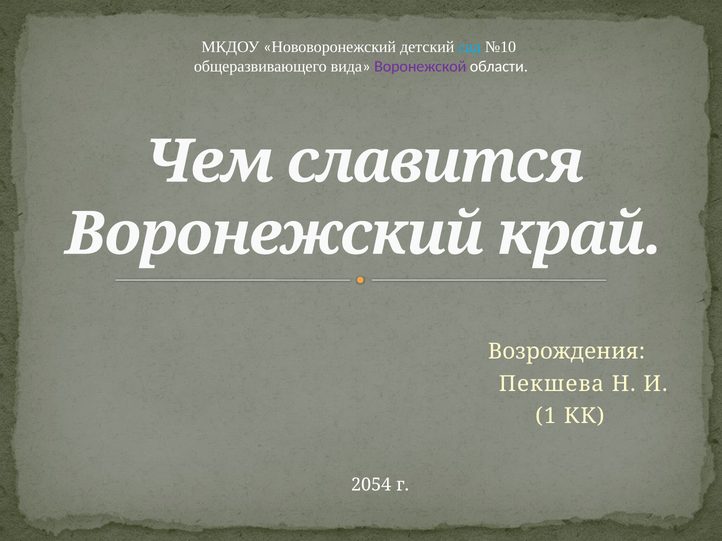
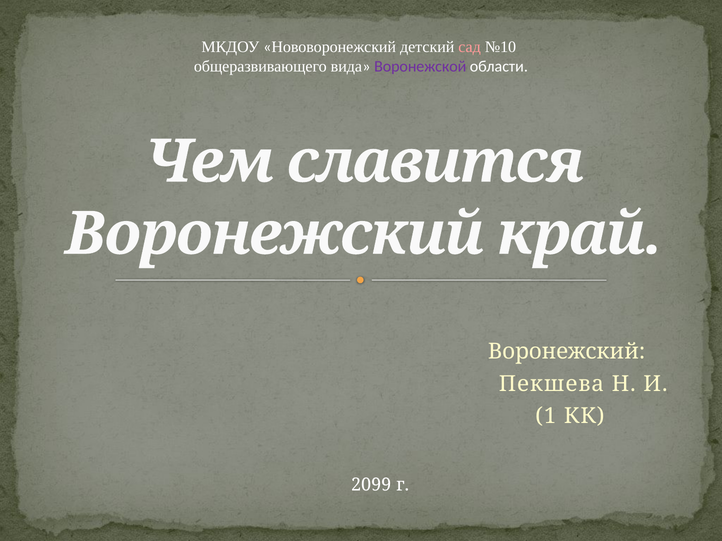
сад colour: light blue -> pink (470, 47)
Возрождения: Возрождения -> Воронежский (567, 352)
2054: 2054 -> 2099 (371, 485)
